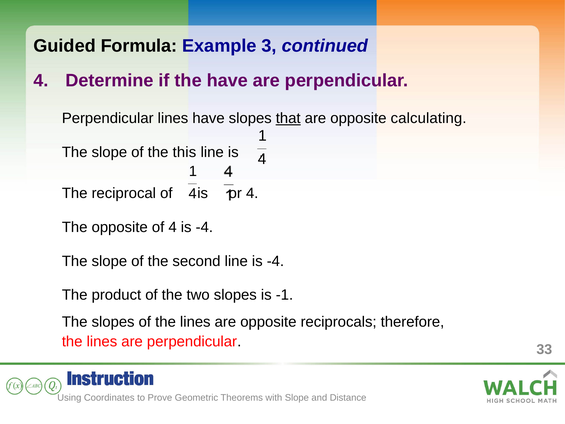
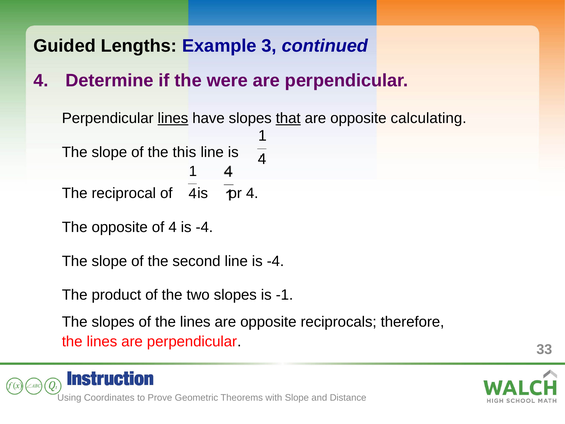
Formula: Formula -> Lengths (139, 46)
the have: have -> were (227, 80)
lines underline: none -> present (173, 118)
